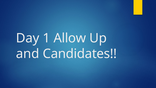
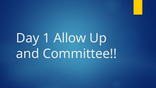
Candidates: Candidates -> Committee (80, 54)
